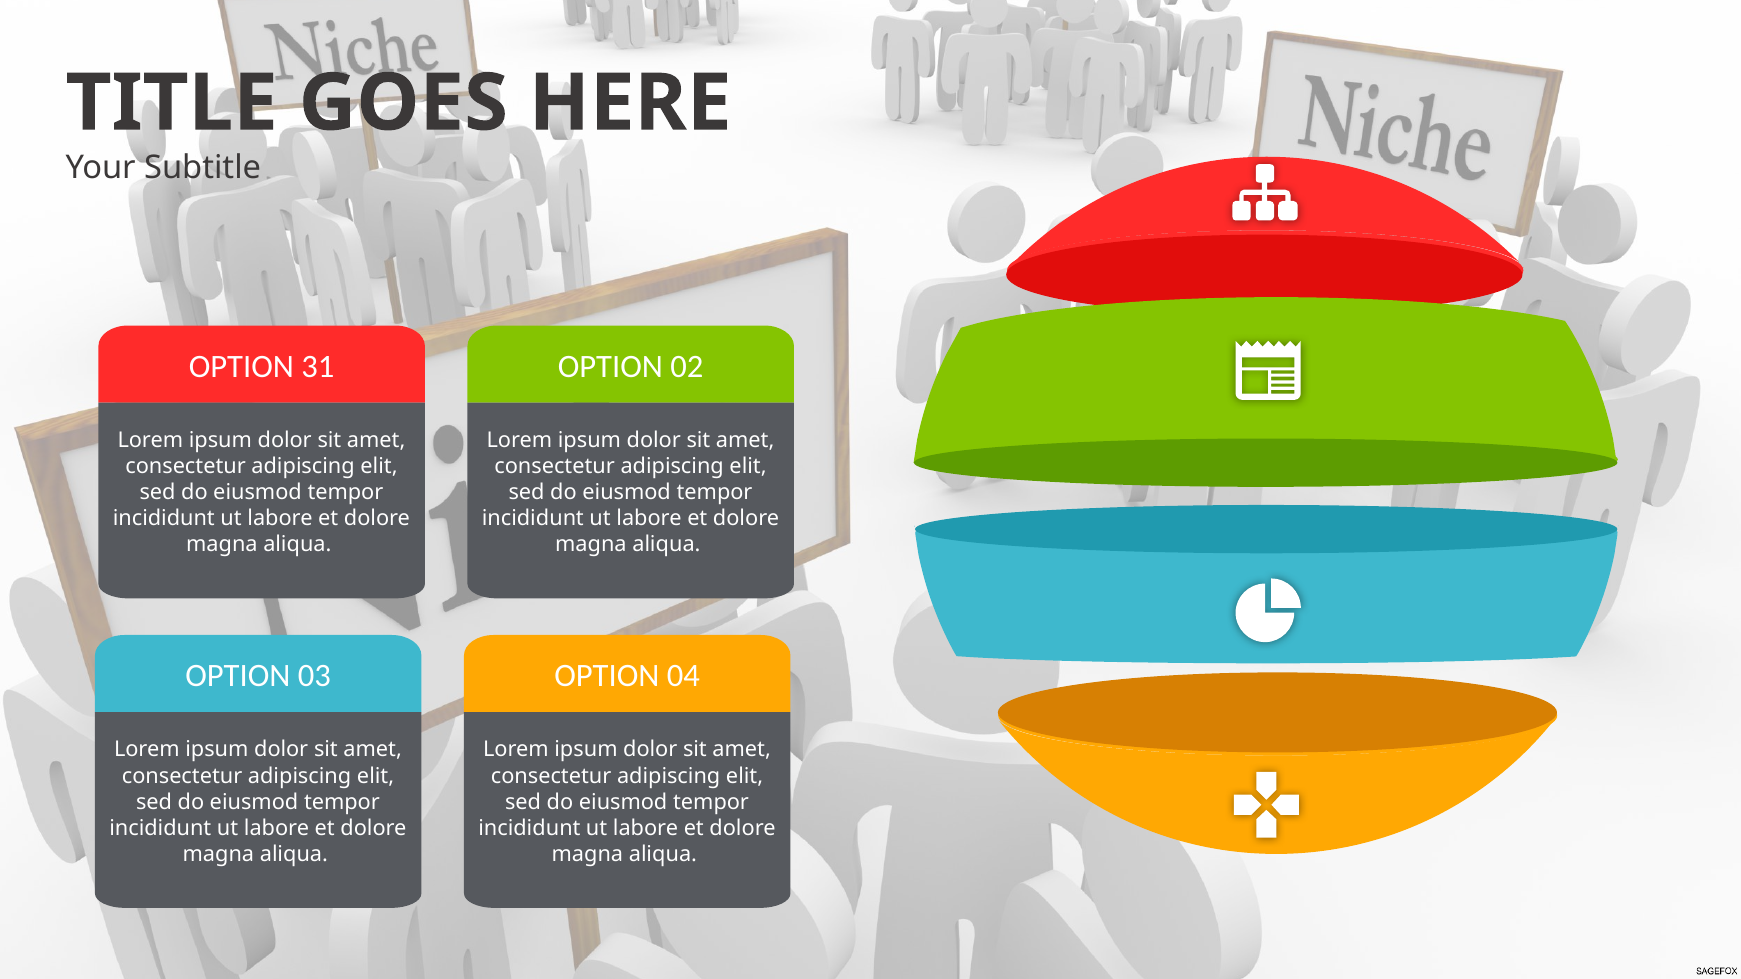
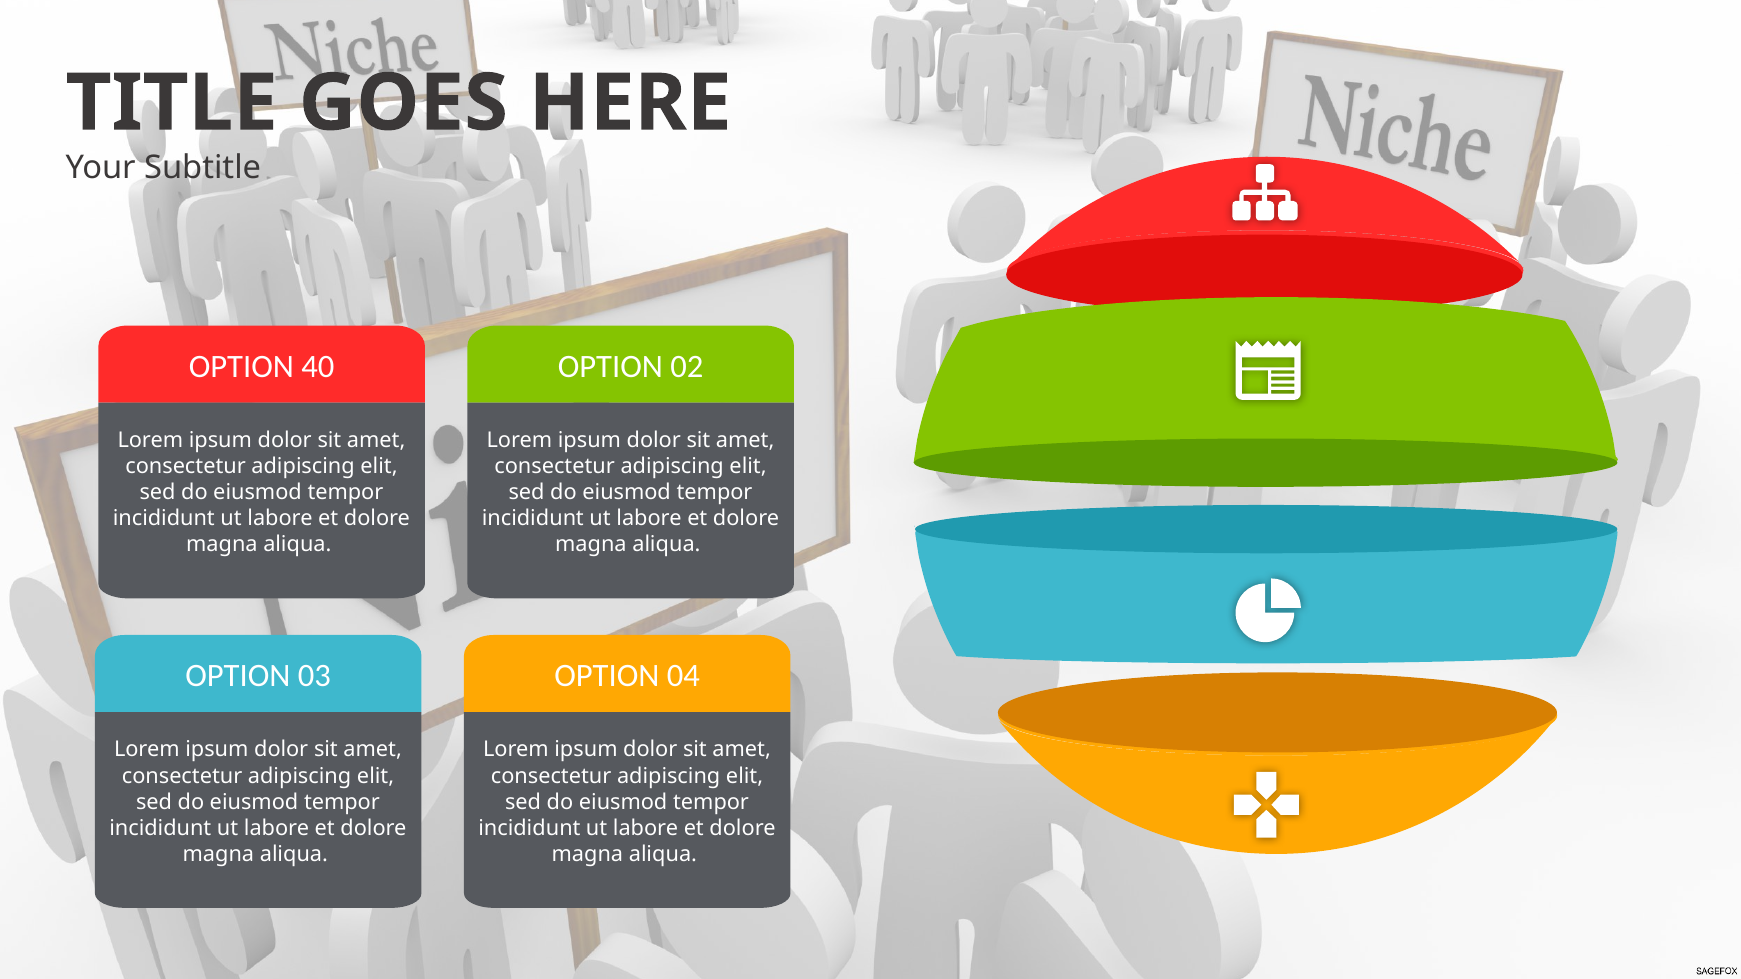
31: 31 -> 40 (318, 366)
